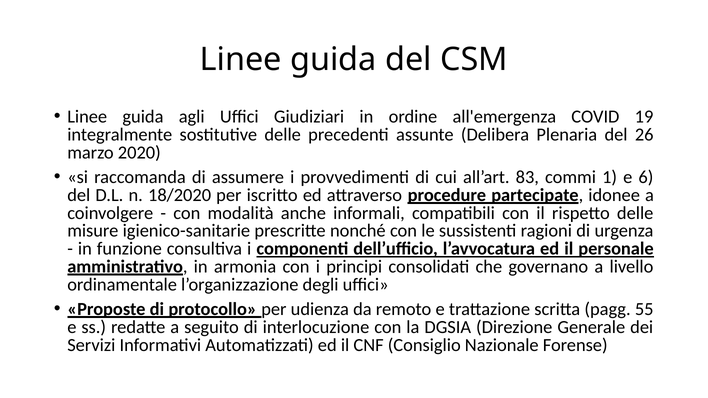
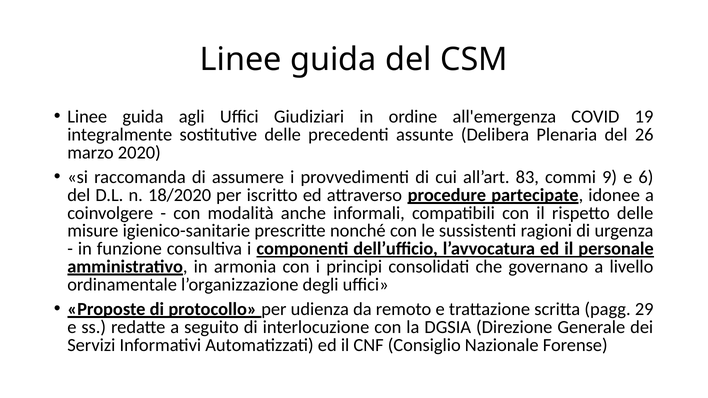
1: 1 -> 9 (610, 177)
55: 55 -> 29 (644, 309)
